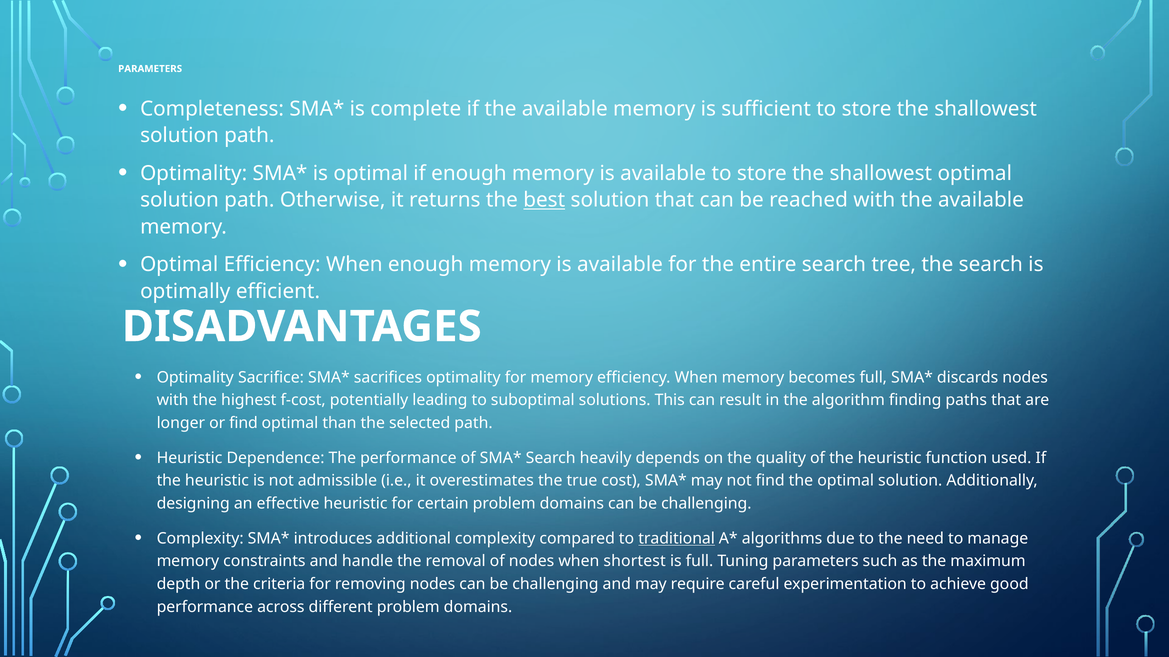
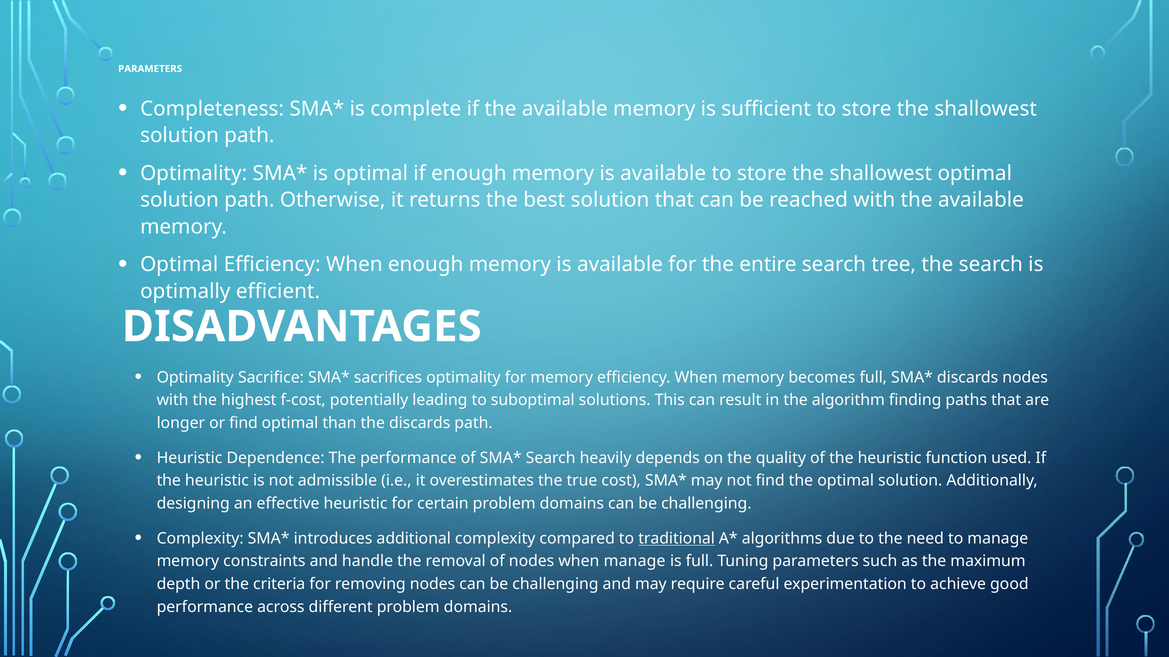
best underline: present -> none (544, 200)
the selected: selected -> discards (420, 423)
when shortest: shortest -> manage (635, 562)
